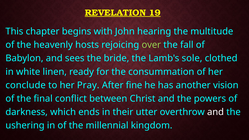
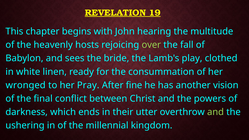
sole: sole -> play (192, 58)
conclude: conclude -> wronged (26, 85)
and colour: white -> light green (216, 112)
